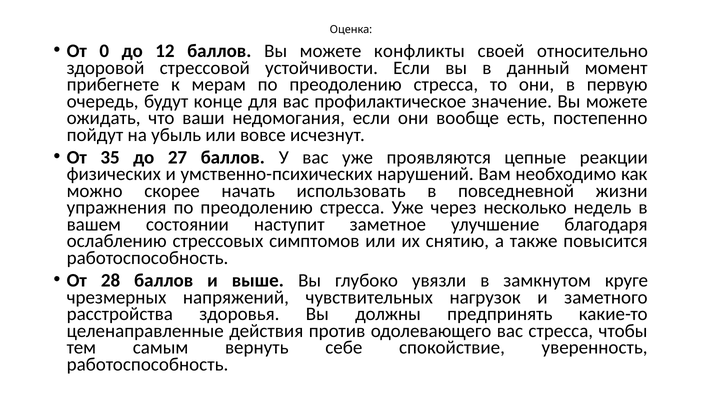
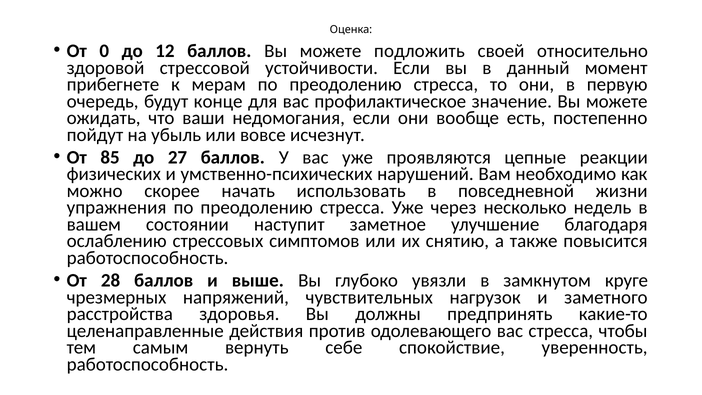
конфликты: конфликты -> подложить (419, 51)
35: 35 -> 85 (110, 157)
